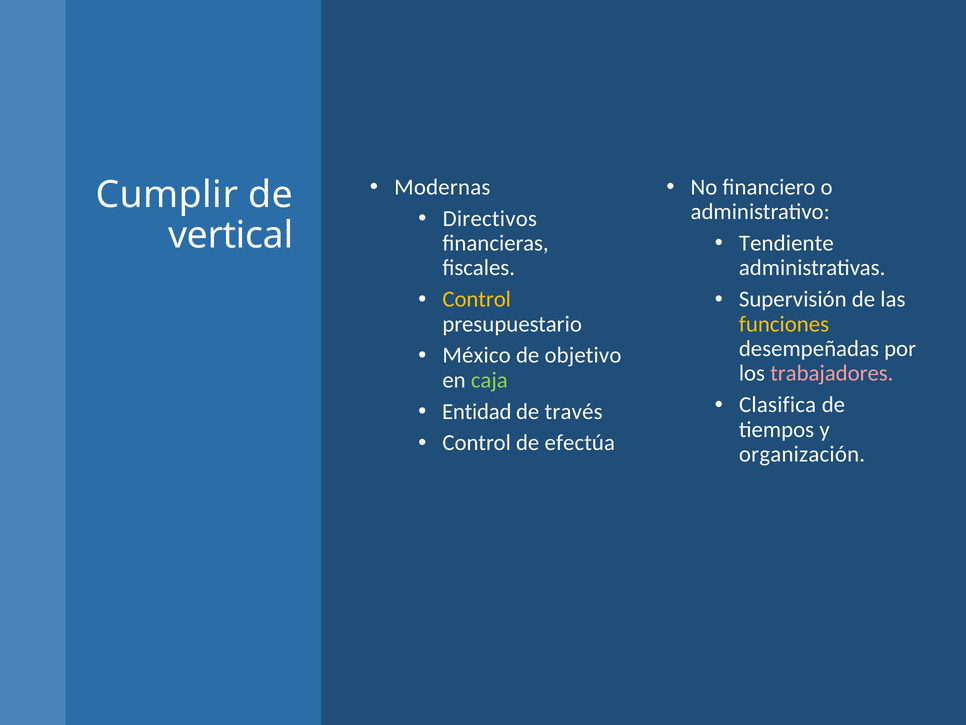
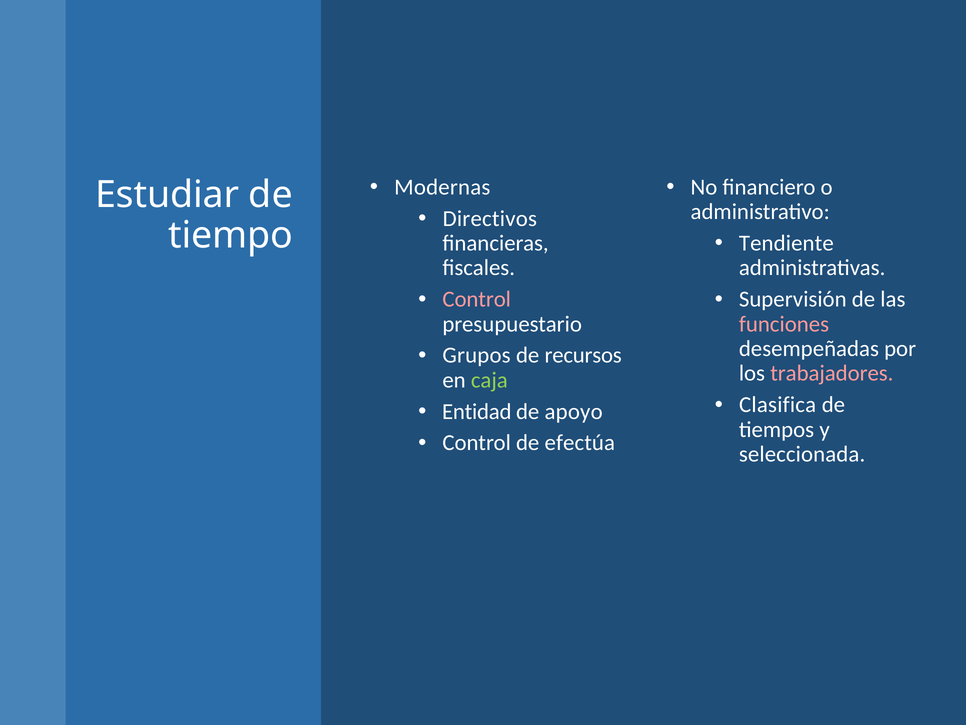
Cumplir: Cumplir -> Estudiar (167, 195)
vertical: vertical -> tiempo (231, 235)
Control colour: yellow -> pink (477, 299)
funciones colour: yellow -> pink (784, 324)
México: México -> Grupos (477, 355)
objetivo: objetivo -> recursos (583, 355)
través: través -> apoyo (574, 411)
organización: organización -> seleccionada (802, 454)
